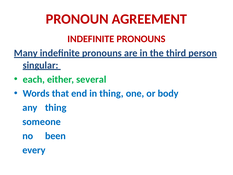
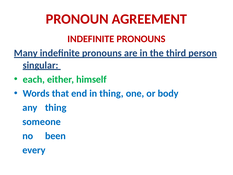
several: several -> himself (91, 79)
